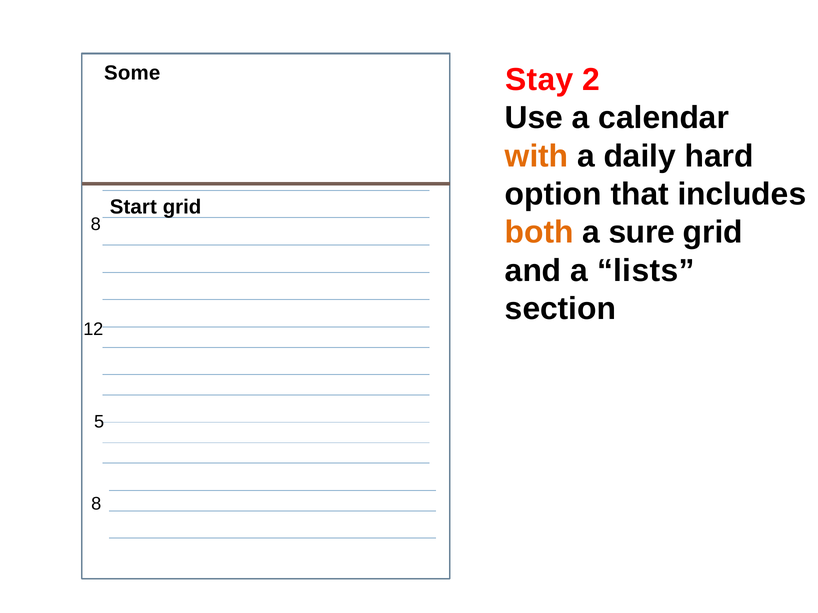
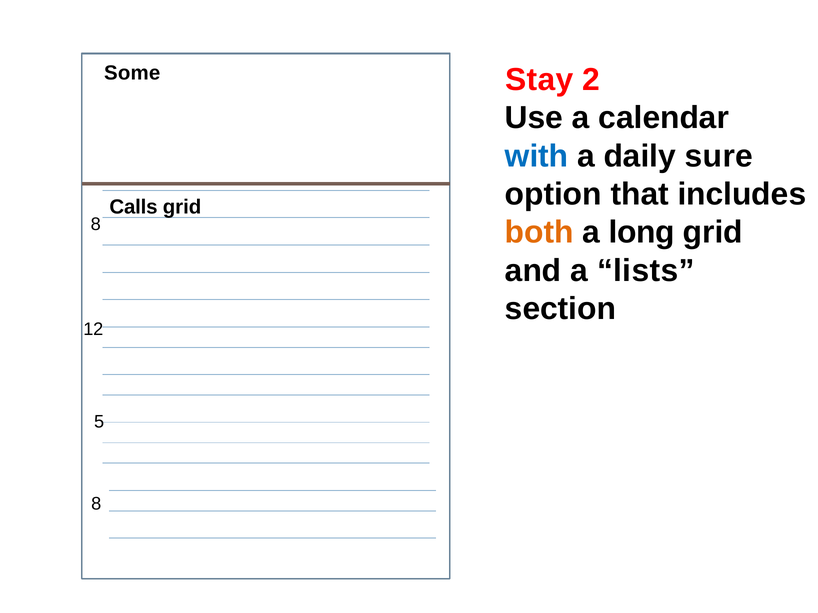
with colour: orange -> blue (537, 156)
hard: hard -> sure (719, 156)
Start: Start -> Calls (133, 207)
sure: sure -> long (642, 233)
